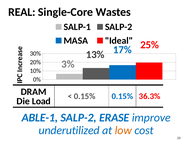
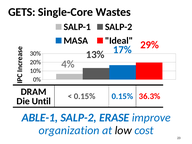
REAL: REAL -> GETS (22, 12)
25%: 25% -> 29% (150, 45)
3%: 3% -> 4% (68, 64)
Load: Load -> Until (41, 101)
underutilized: underutilized -> organization (69, 130)
low colour: orange -> black (123, 130)
